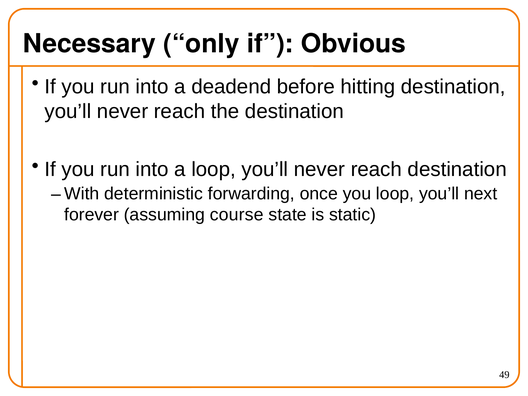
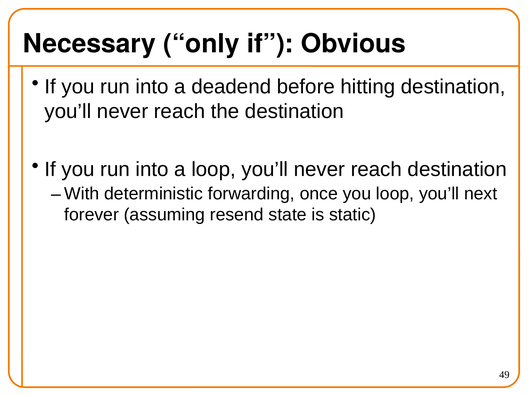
course: course -> resend (237, 215)
